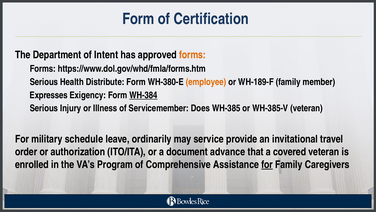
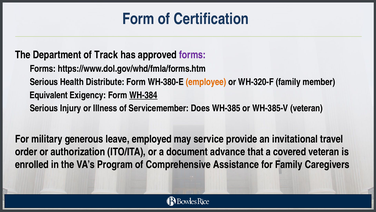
Intent: Intent -> Track (106, 55)
forms colour: orange -> purple (192, 55)
WH-189-F: WH-189-F -> WH-320-F (256, 82)
Expresses: Expresses -> Equivalent (49, 95)
schedule: schedule -> generous (84, 139)
ordinarily: ordinarily -> employed (152, 139)
for underline: present -> none (267, 164)
